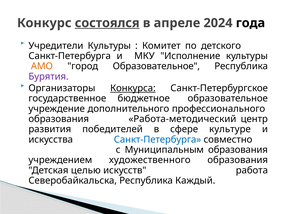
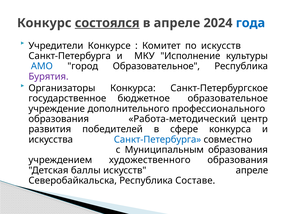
года colour: black -> blue (250, 23)
Учредители Культуры: Культуры -> Конкурсе (109, 46)
по детского: детского -> искусств (221, 46)
АМО colour: orange -> blue (42, 66)
Конкурса underline: present -> none (133, 88)
сфере культуре: культуре -> конкурса (230, 129)
целью: целью -> баллы (86, 170)
искусств работа: работа -> апреле (252, 170)
Каждый: Каждый -> Составе (195, 180)
